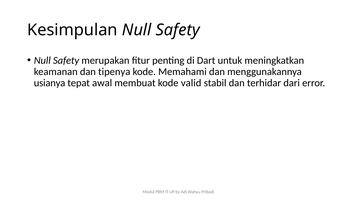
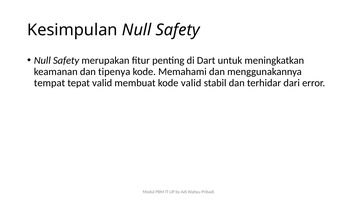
usianya: usianya -> tempat (49, 83)
tepat awal: awal -> valid (102, 83)
